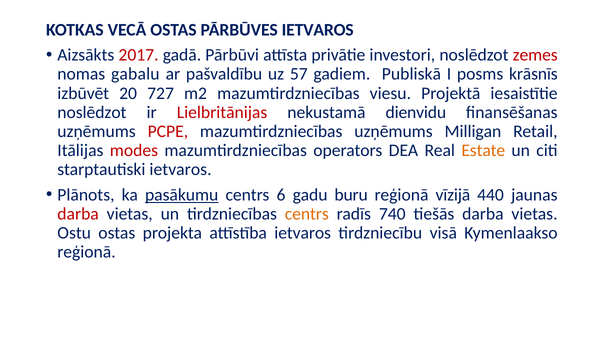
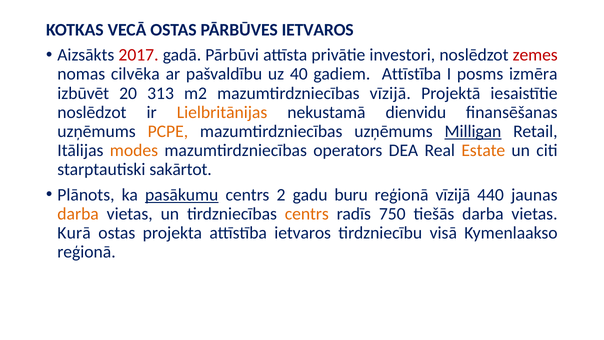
gabalu: gabalu -> cilvēka (135, 74)
57: 57 -> 40 (299, 74)
gadiem Publiskā: Publiskā -> Attīstība (412, 74)
krāsnīs: krāsnīs -> izmēra (533, 74)
727: 727 -> 313 (161, 93)
mazumtirdzniecības viesu: viesu -> vīzijā (390, 93)
Lielbritānijas colour: red -> orange (222, 112)
PCPE colour: red -> orange (168, 131)
Milligan underline: none -> present (473, 131)
modes colour: red -> orange (134, 150)
starptautiski ietvaros: ietvaros -> sakārtot (181, 169)
6: 6 -> 2 (281, 195)
darba colour: red -> orange (78, 214)
740: 740 -> 750 (392, 214)
Ostu: Ostu -> Kurā (74, 233)
